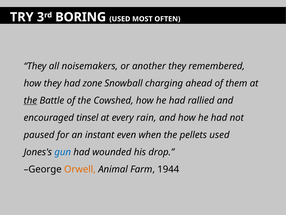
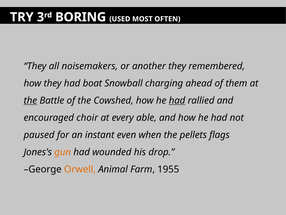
zone: zone -> boat (92, 83)
had underline: none -> present (177, 100)
tinsel: tinsel -> choir (87, 117)
rain: rain -> able (146, 117)
pellets used: used -> flags (220, 135)
gun colour: blue -> orange (63, 152)
1944: 1944 -> 1955 (168, 169)
